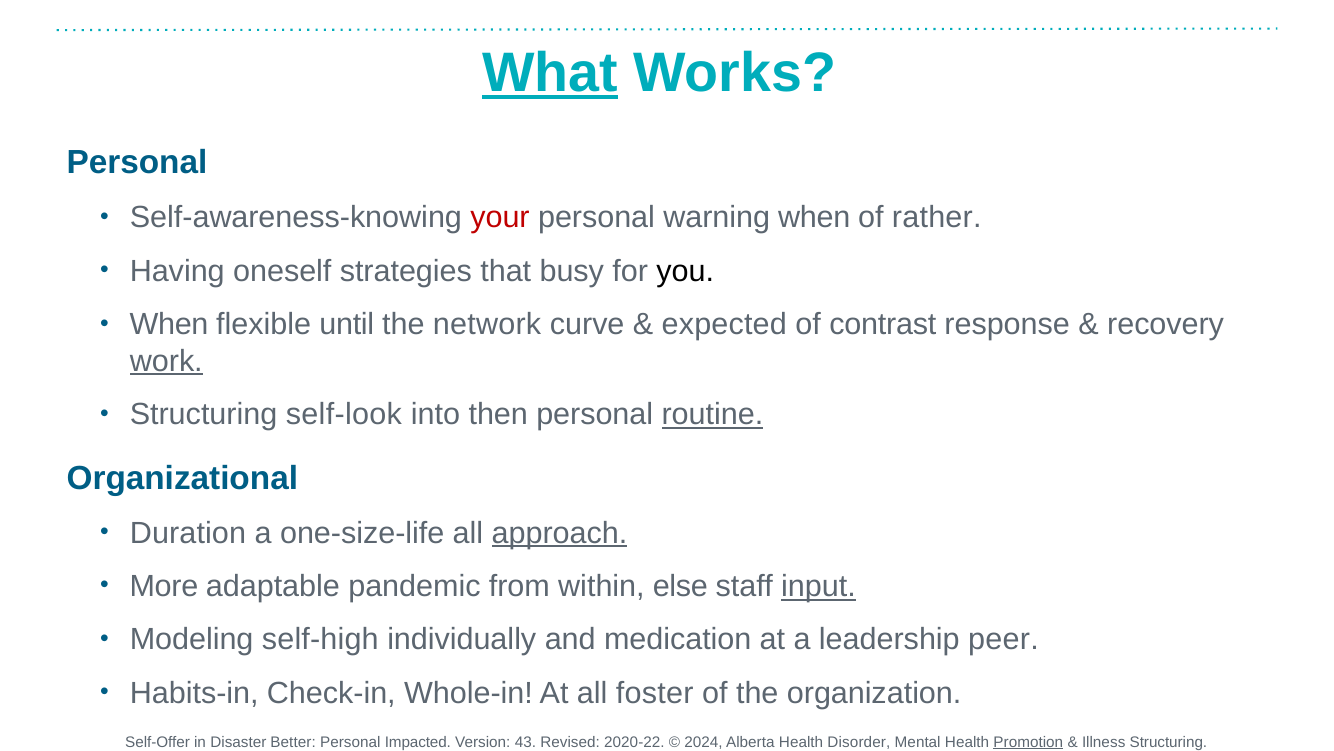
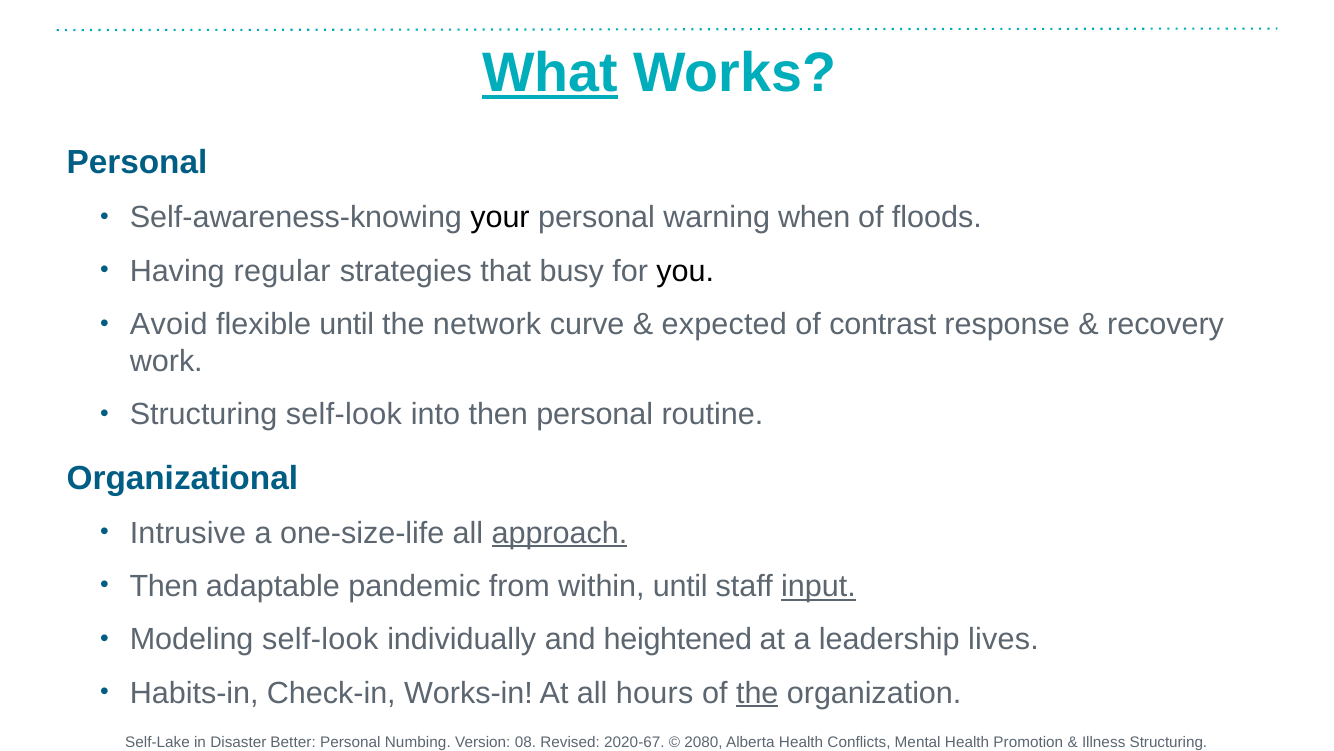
your colour: red -> black (500, 218)
rather: rather -> floods (937, 218)
oneself: oneself -> regular (282, 271)
When: When -> Avoid (169, 324)
work underline: present -> none (166, 361)
routine underline: present -> none (712, 414)
Duration: Duration -> Intrusive (188, 533)
More: More -> Then (164, 586)
within else: else -> until (680, 586)
Modeling self-high: self-high -> self-look (320, 639)
medication: medication -> heightened (678, 639)
peer: peer -> lives (1004, 639)
Whole-in: Whole-in -> Works-in (469, 693)
foster: foster -> hours (655, 693)
the underline: none -> present (757, 693)
Self-Offer: Self-Offer -> Self-Lake (158, 741)
Impacted: Impacted -> Numbing (418, 741)
43: 43 -> 08 (525, 741)
2020-22: 2020-22 -> 2020-67 (634, 741)
2024: 2024 -> 2080 (704, 741)
Disorder: Disorder -> Conflicts (859, 741)
Promotion underline: present -> none (1028, 741)
